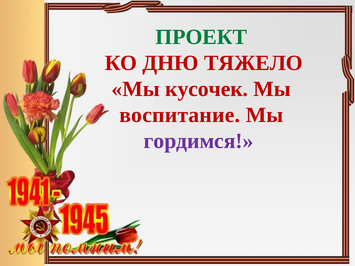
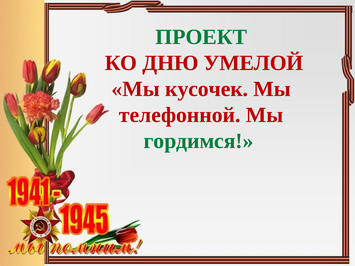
ТЯЖЕЛО: ТЯЖЕЛО -> УМЕЛОЙ (254, 63)
воспитание: воспитание -> телефонной (180, 115)
гордимся colour: purple -> green (199, 141)
